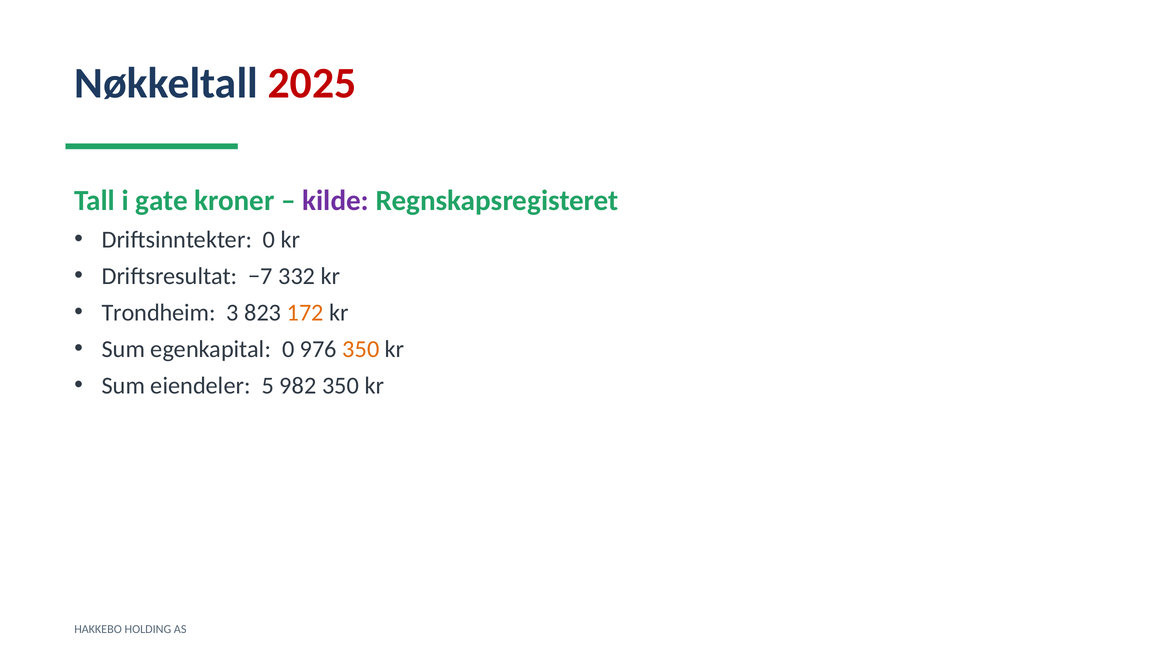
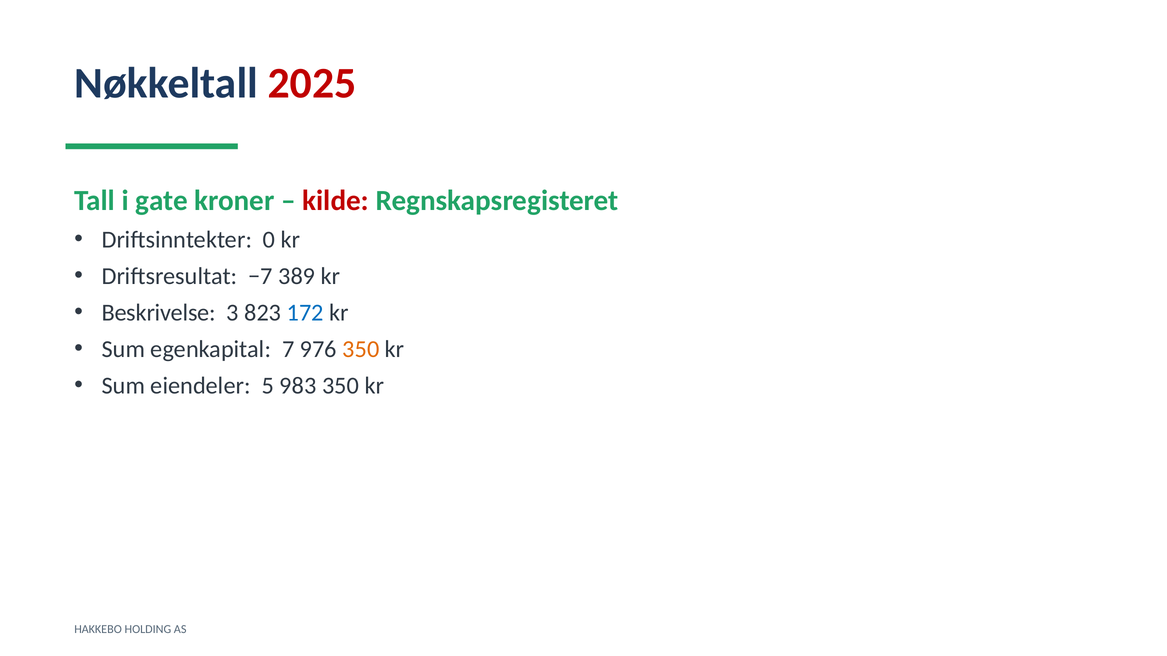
kilde colour: purple -> red (336, 201)
332: 332 -> 389 (297, 276)
Trondheim: Trondheim -> Beskrivelse (159, 313)
172 colour: orange -> blue (305, 313)
egenkapital 0: 0 -> 7 (288, 349)
982: 982 -> 983 (298, 386)
